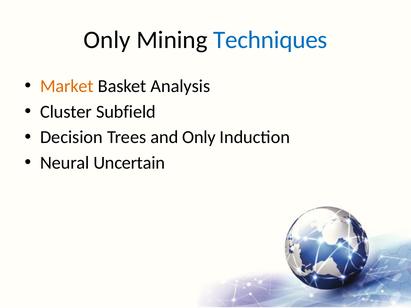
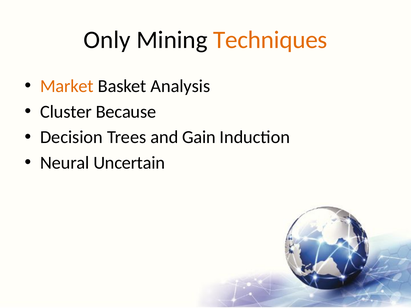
Techniques colour: blue -> orange (270, 40)
Subfield: Subfield -> Because (126, 112)
and Only: Only -> Gain (199, 137)
